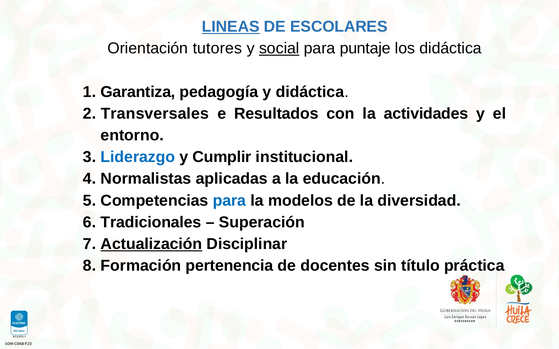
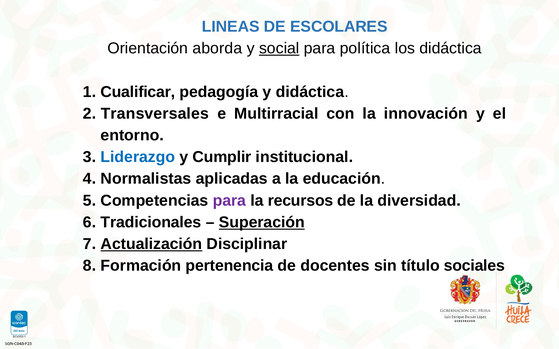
LINEAS underline: present -> none (231, 27)
tutores: tutores -> aborda (217, 48)
puntaje: puntaje -> política (365, 48)
Garantiza: Garantiza -> Cualificar (138, 92)
Resultados: Resultados -> Multirracial (276, 114)
actividades: actividades -> innovación (426, 114)
para colour: blue -> purple (229, 201)
modelos: modelos -> recursos (301, 201)
Superación underline: none -> present (262, 223)
práctica: práctica -> sociales (474, 266)
